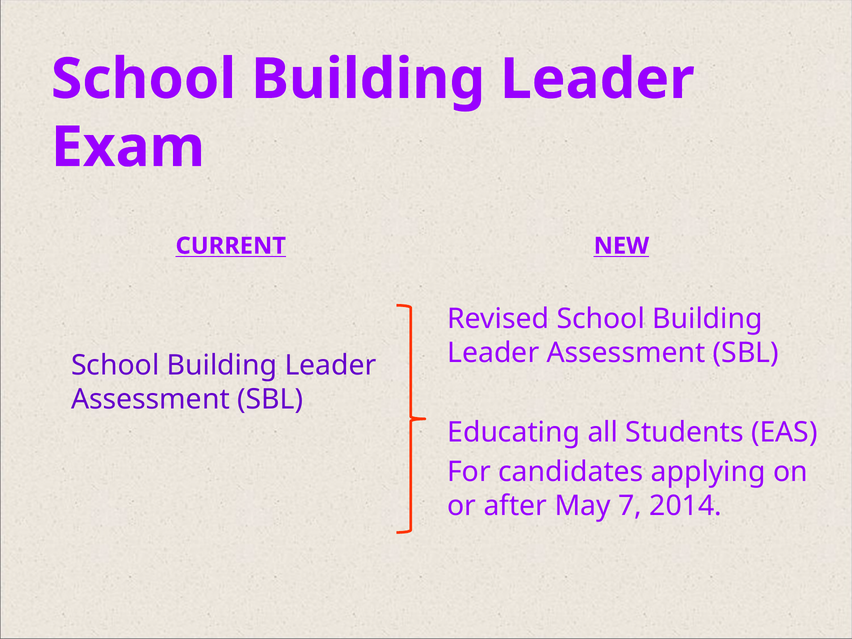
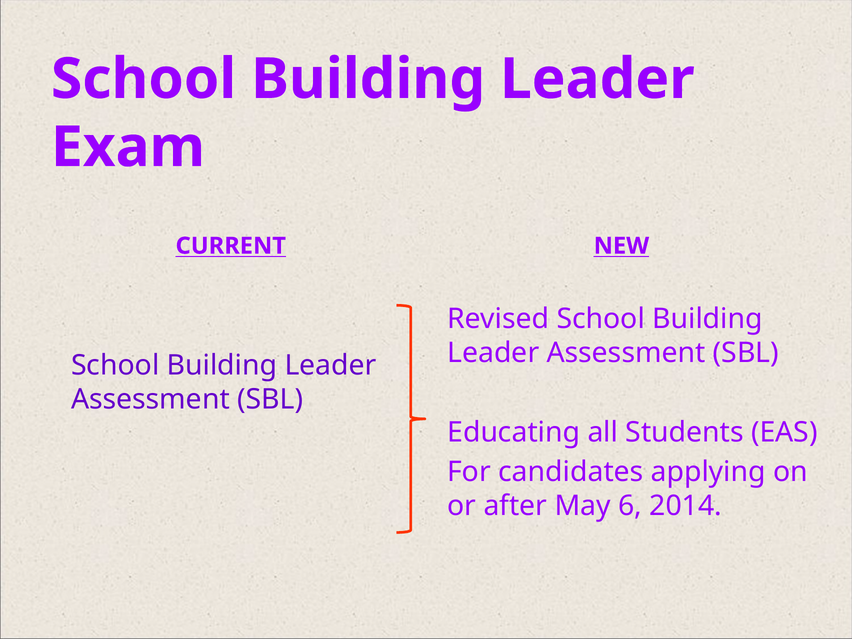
7: 7 -> 6 (630, 506)
